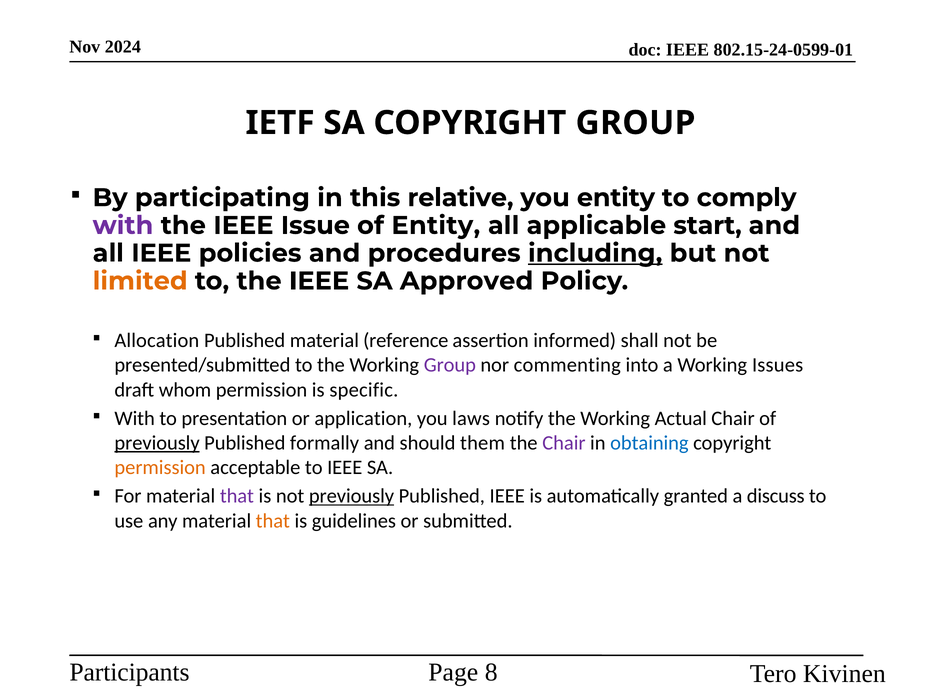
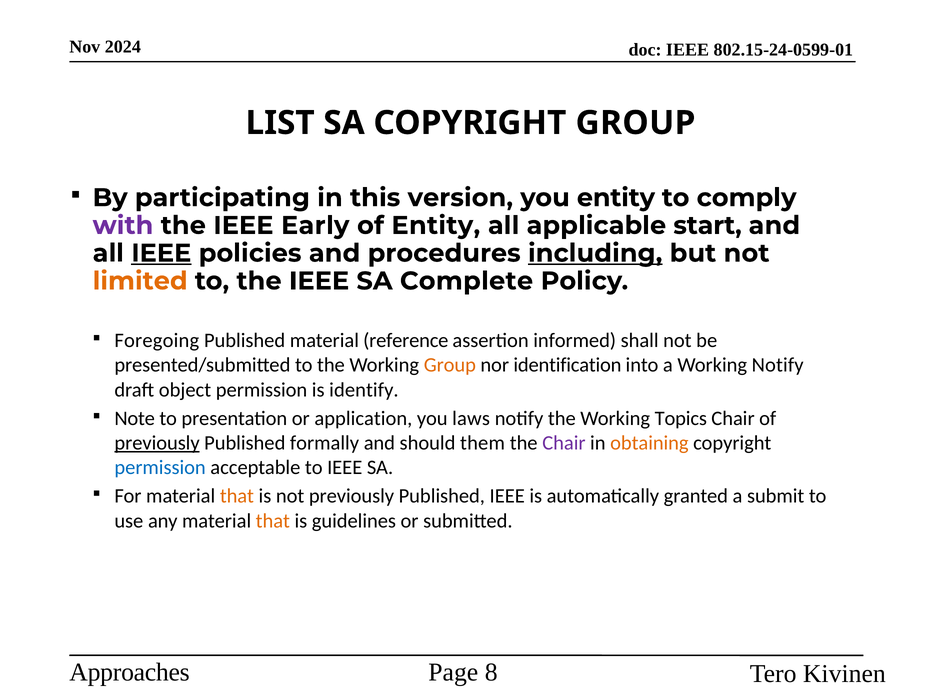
IETF: IETF -> LIST (280, 123)
relative: relative -> version (460, 198)
Issue: Issue -> Early (315, 225)
IEEE underline: none -> present (161, 253)
Approved: Approved -> Complete (467, 281)
Allocation: Allocation -> Foregoing (157, 340)
Group colour: purple -> orange (450, 365)
commenting: commenting -> identification (567, 365)
Working Issues: Issues -> Notify (778, 365)
whom: whom -> object (185, 390)
specific: specific -> identify (364, 390)
With: With -> Note (135, 418)
Actual: Actual -> Topics (681, 418)
obtaining colour: blue -> orange (649, 443)
permission colour: orange -> blue (160, 467)
that colour: purple -> orange (237, 496)
previously underline: present -> none (351, 496)
discuss: discuss -> submit (776, 496)
Participants: Participants -> Approaches (130, 672)
